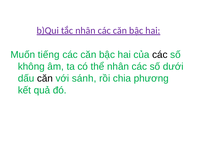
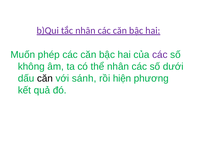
tiếng: tiếng -> phép (49, 55)
các colour: black -> purple (160, 55)
chia: chia -> hiện (122, 78)
